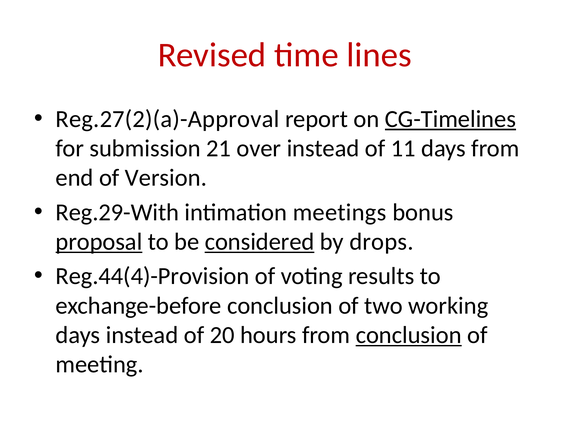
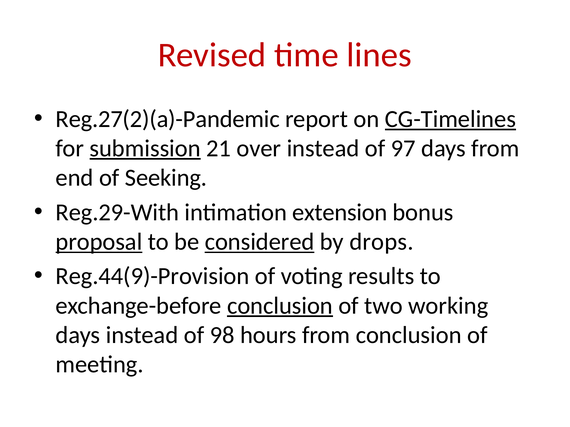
Reg.27(2)(a)-Approval: Reg.27(2)(a)-Approval -> Reg.27(2)(a)-Pandemic (168, 119)
submission underline: none -> present (145, 149)
11: 11 -> 97 (403, 149)
Version: Version -> Seeking (166, 178)
meetings: meetings -> extension (340, 213)
Reg.44(4)-Provision: Reg.44(4)-Provision -> Reg.44(9)-Provision (152, 277)
conclusion underline: none -> present (280, 306)
20: 20 -> 98 (222, 335)
conclusion underline: present -> none (409, 335)
